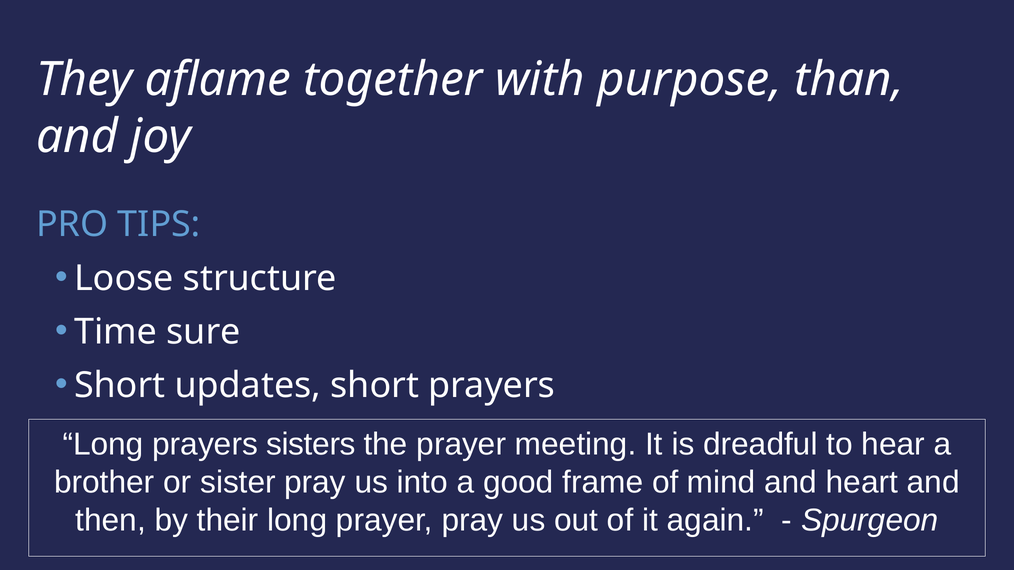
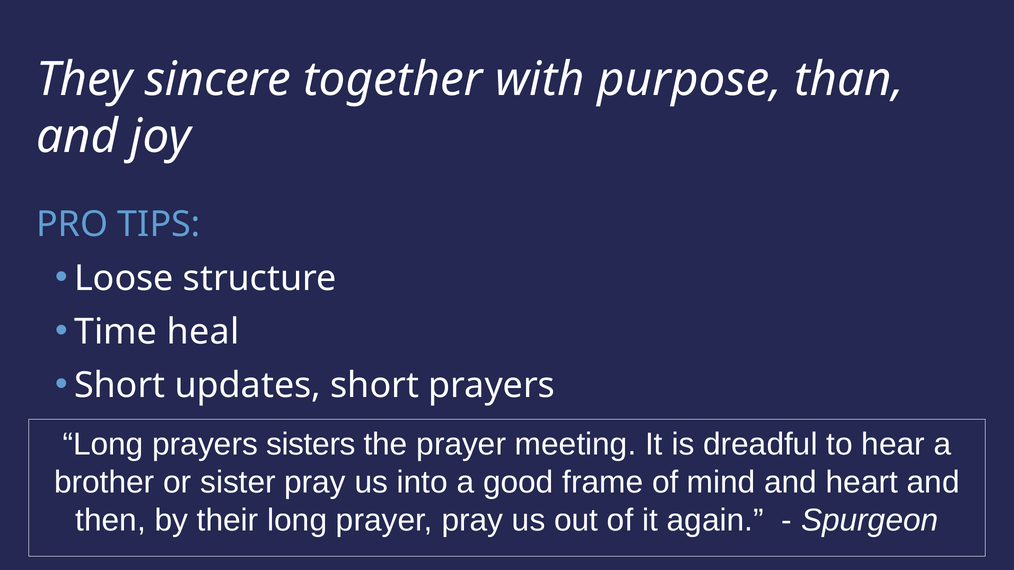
aflame: aflame -> sincere (218, 80)
sure: sure -> heal (203, 332)
